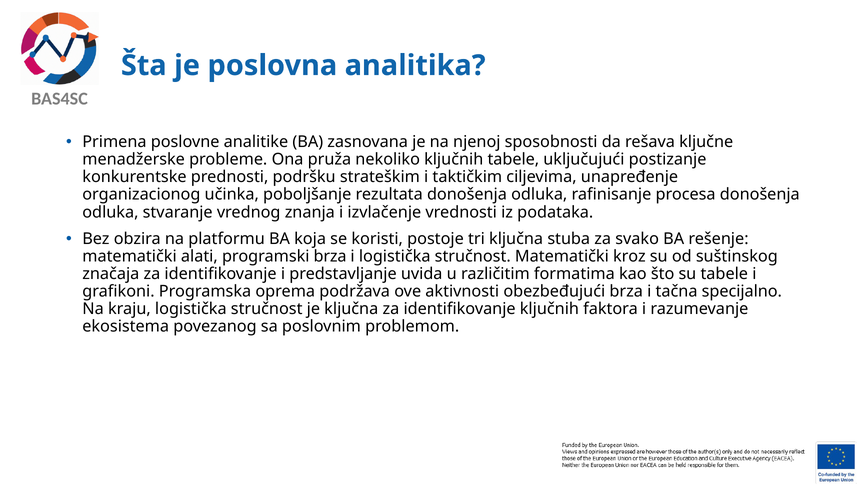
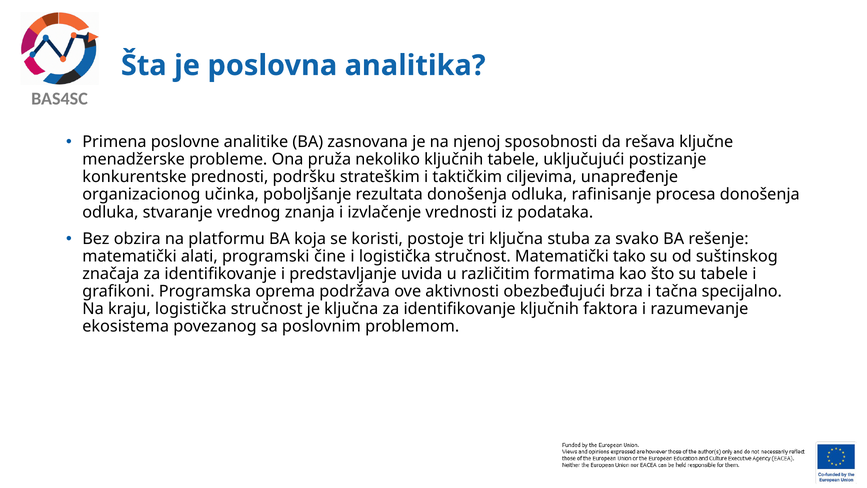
programski brza: brza -> čine (330, 256)
kroz: kroz -> tako (629, 256)
